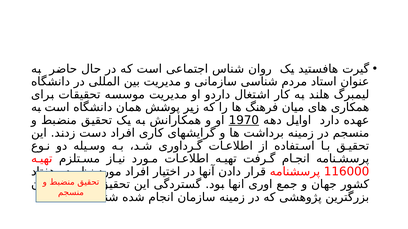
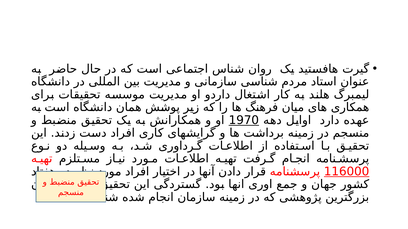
116000 underline: none -> present (347, 172)
